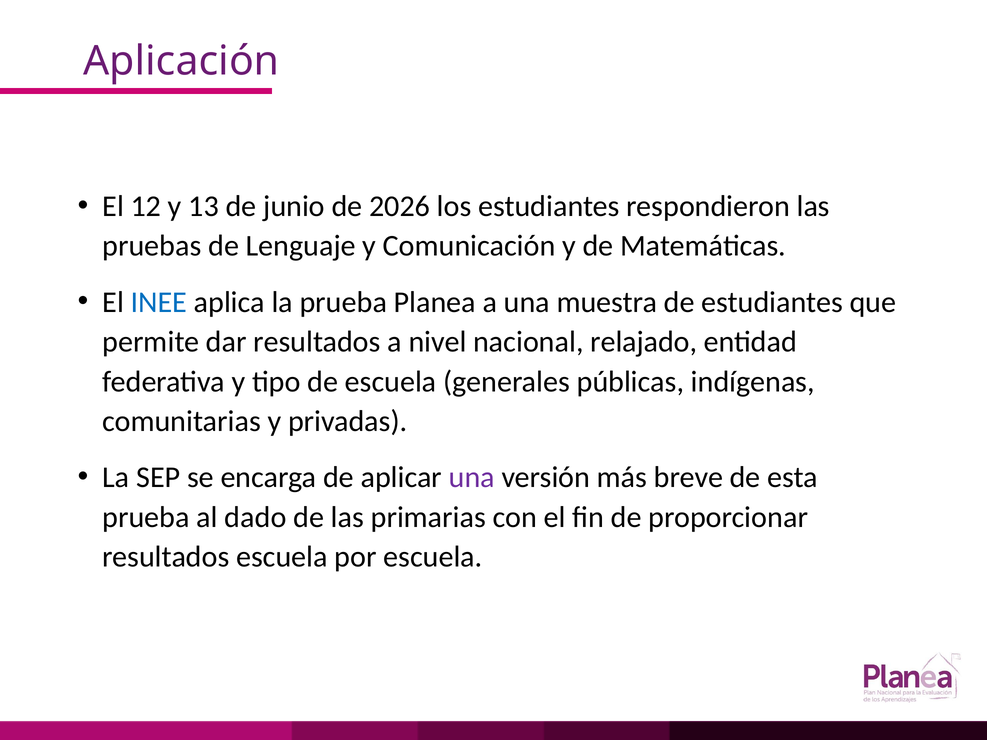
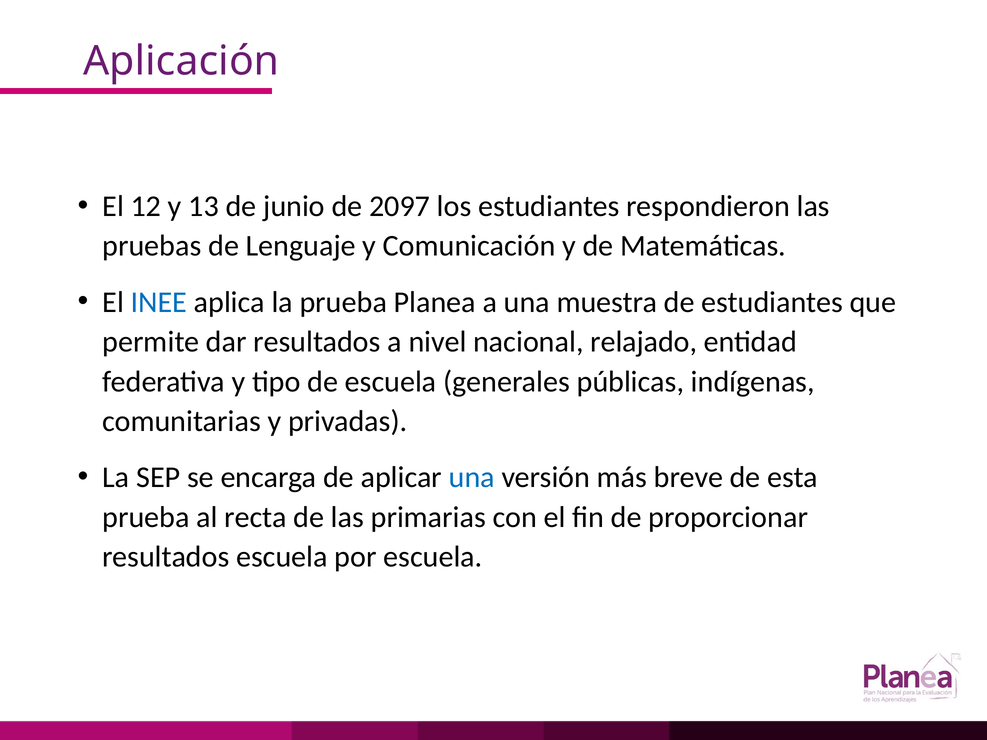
2026: 2026 -> 2097 (400, 206)
una colour: purple -> blue (472, 478)
dado: dado -> recta (256, 517)
